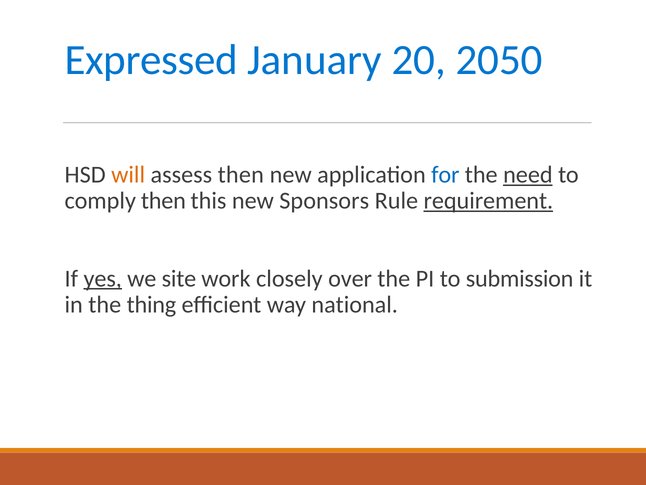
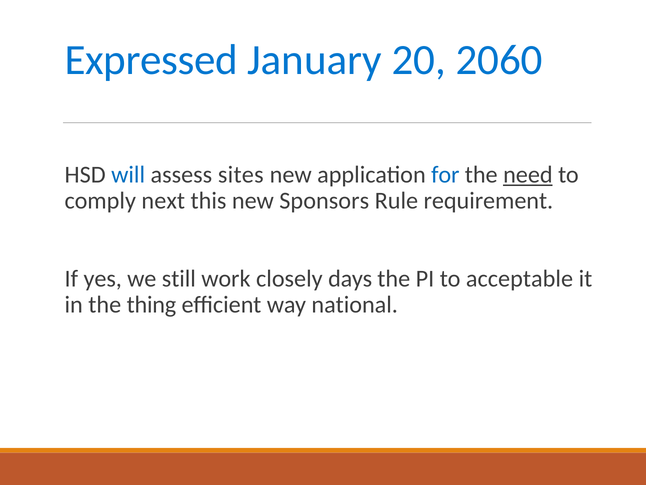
2050: 2050 -> 2060 (499, 60)
will colour: orange -> blue (128, 175)
assess then: then -> sites (241, 175)
comply then: then -> next (163, 201)
requirement underline: present -> none (488, 201)
yes underline: present -> none (103, 278)
site: site -> still (179, 278)
over: over -> days (350, 278)
submission: submission -> acceptable (520, 278)
